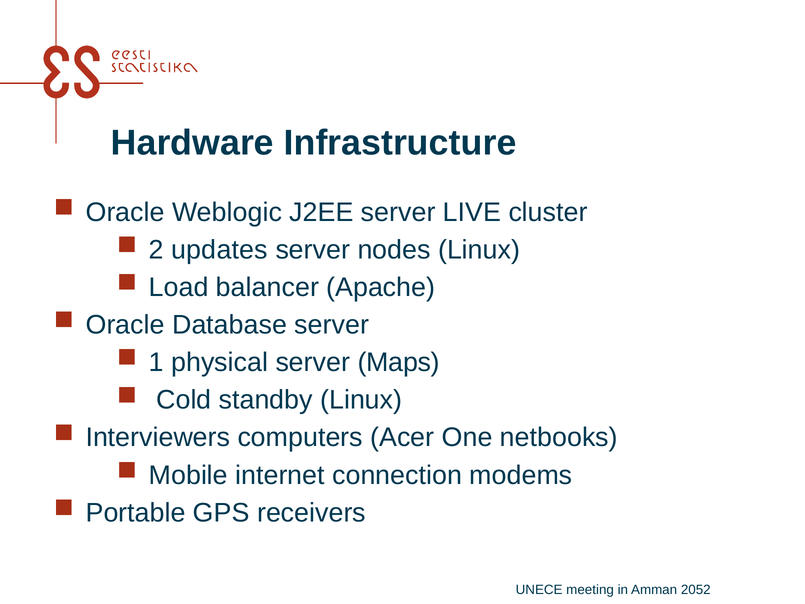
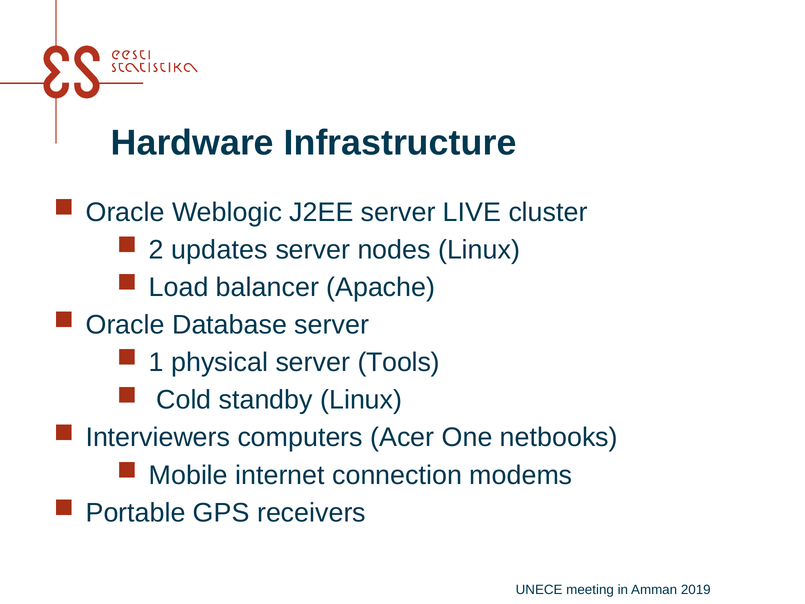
Maps: Maps -> Tools (399, 362)
2052: 2052 -> 2019 (696, 590)
